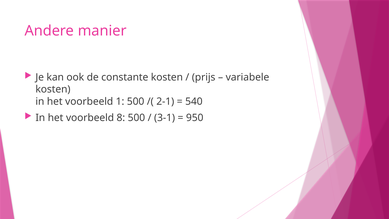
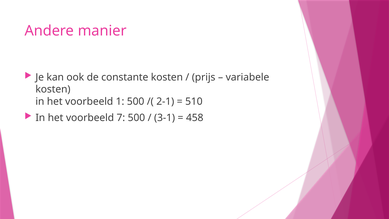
540: 540 -> 510 (194, 101)
8: 8 -> 7 (121, 118)
950: 950 -> 458 (195, 118)
